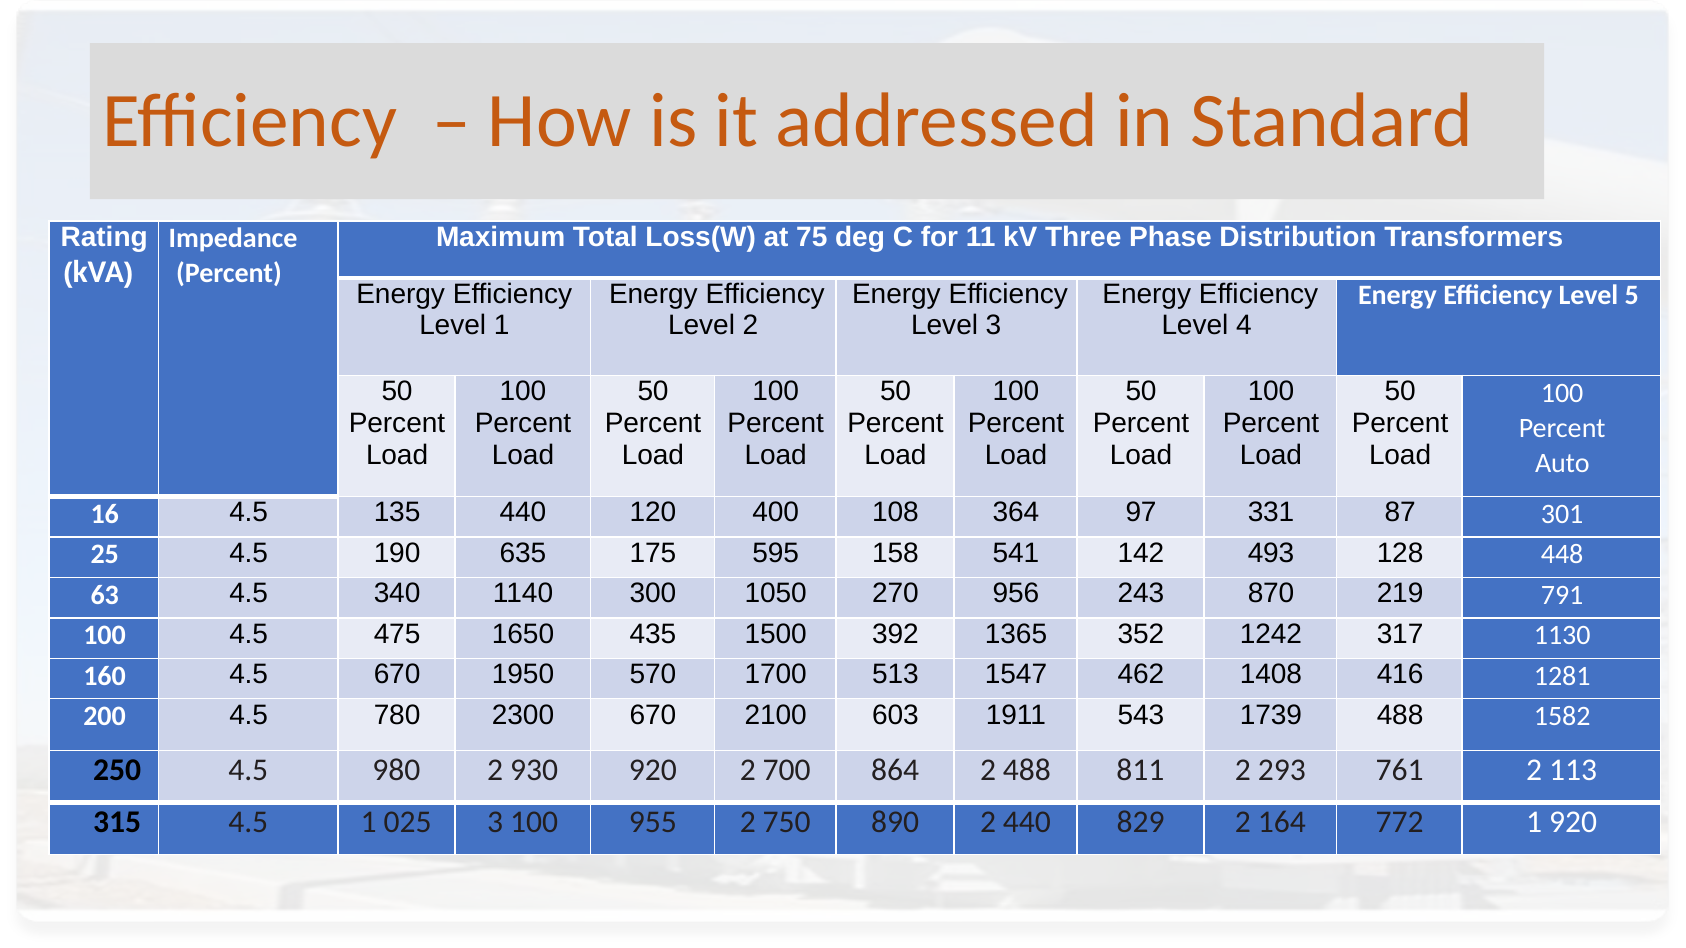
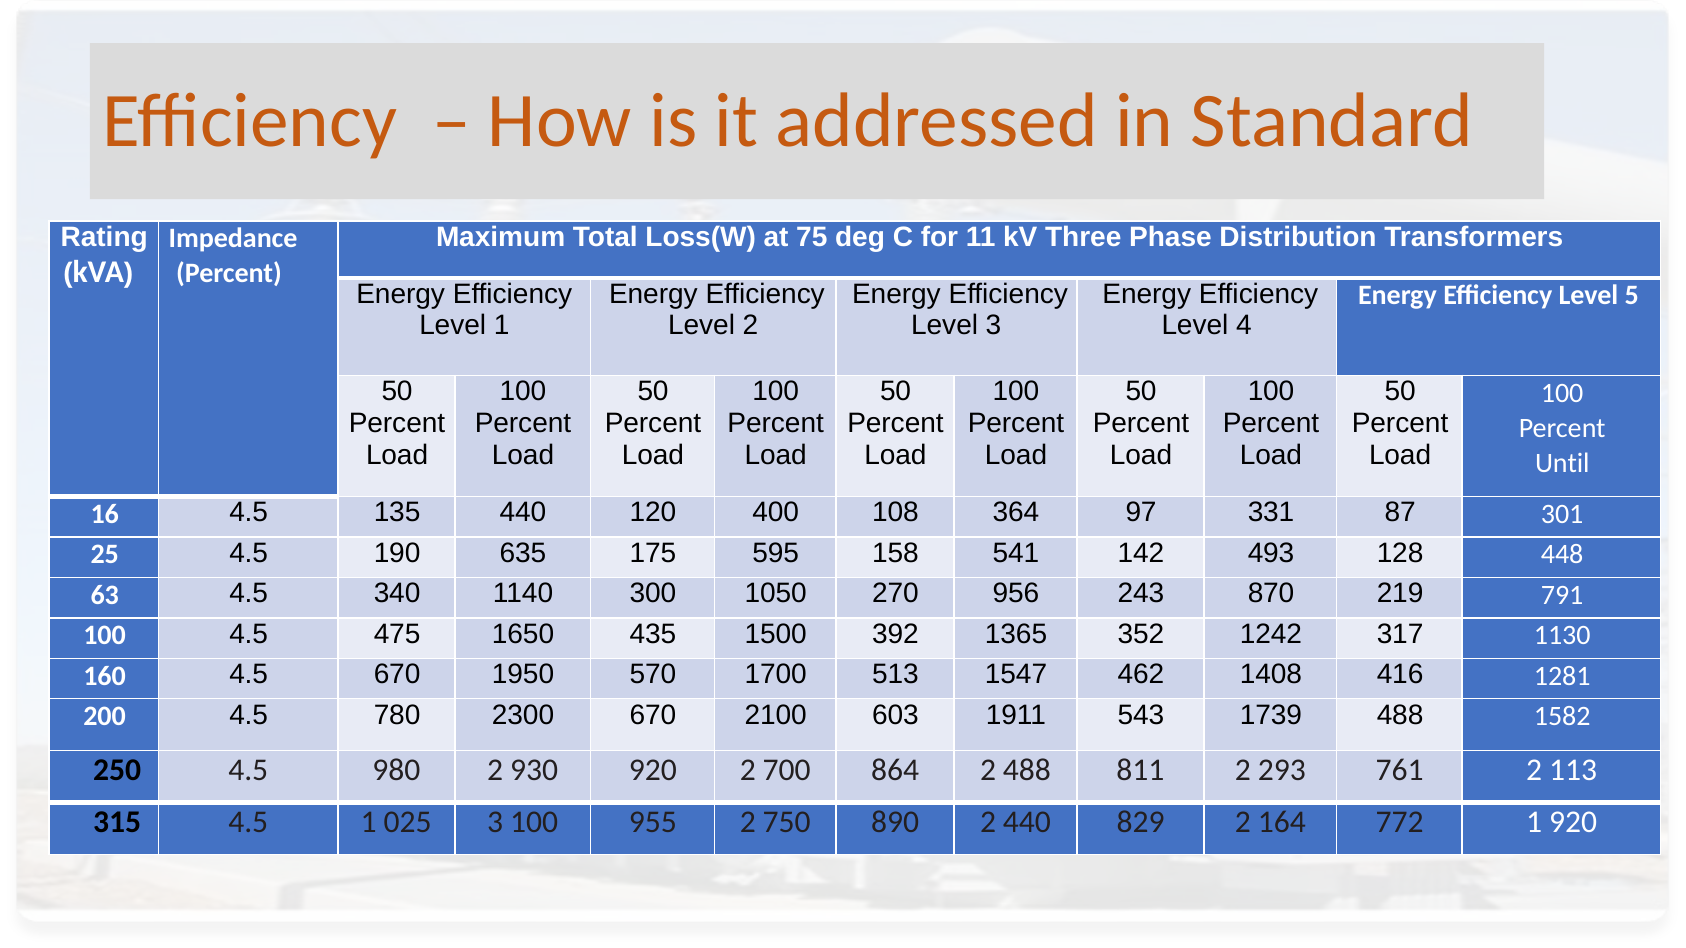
Auto: Auto -> Until (1562, 463)
